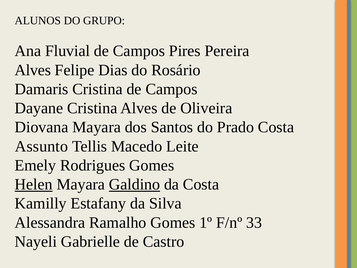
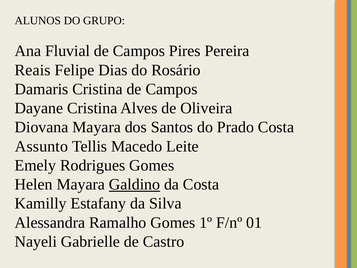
Alves: Alves -> Reais (33, 70)
Helen underline: present -> none (34, 184)
33: 33 -> 01 (254, 222)
